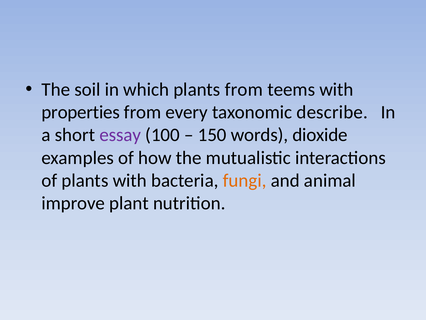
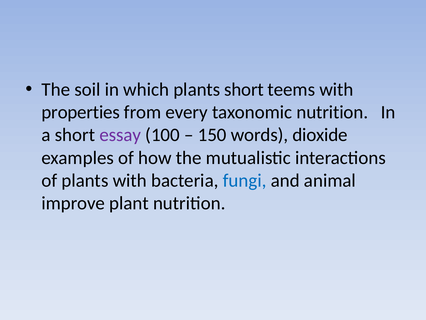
plants from: from -> short (244, 89)
taxonomic describe: describe -> nutrition (332, 112)
fungi colour: orange -> blue (245, 180)
